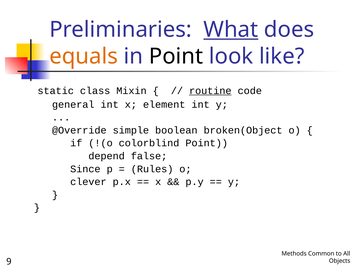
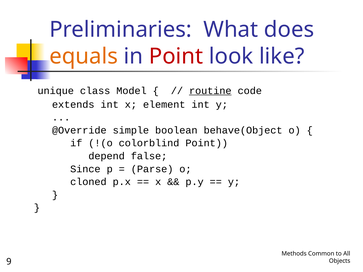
What underline: present -> none (231, 30)
Point colour: black -> red (176, 56)
static: static -> unique (56, 91)
Mixin: Mixin -> Model (131, 91)
general: general -> extends (73, 105)
broken(Object: broken(Object -> behave(Object (243, 130)
Rules: Rules -> Parse (152, 169)
clever: clever -> cloned (88, 182)
